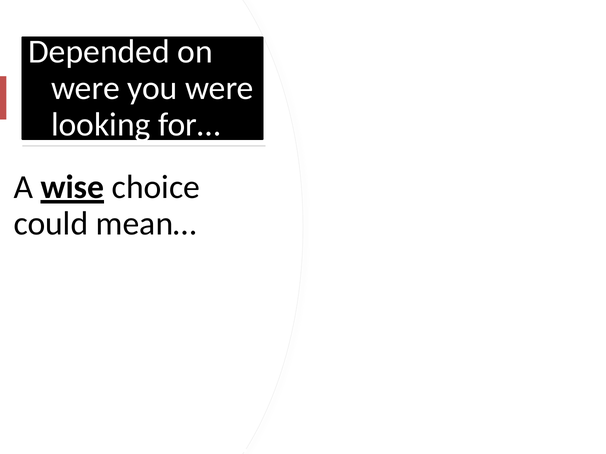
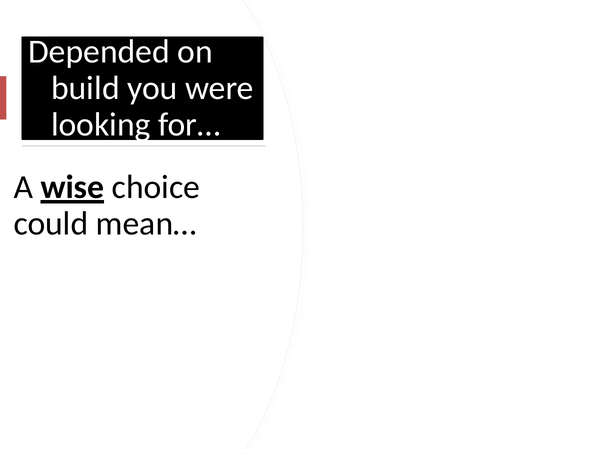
were: were -> build (85, 88)
